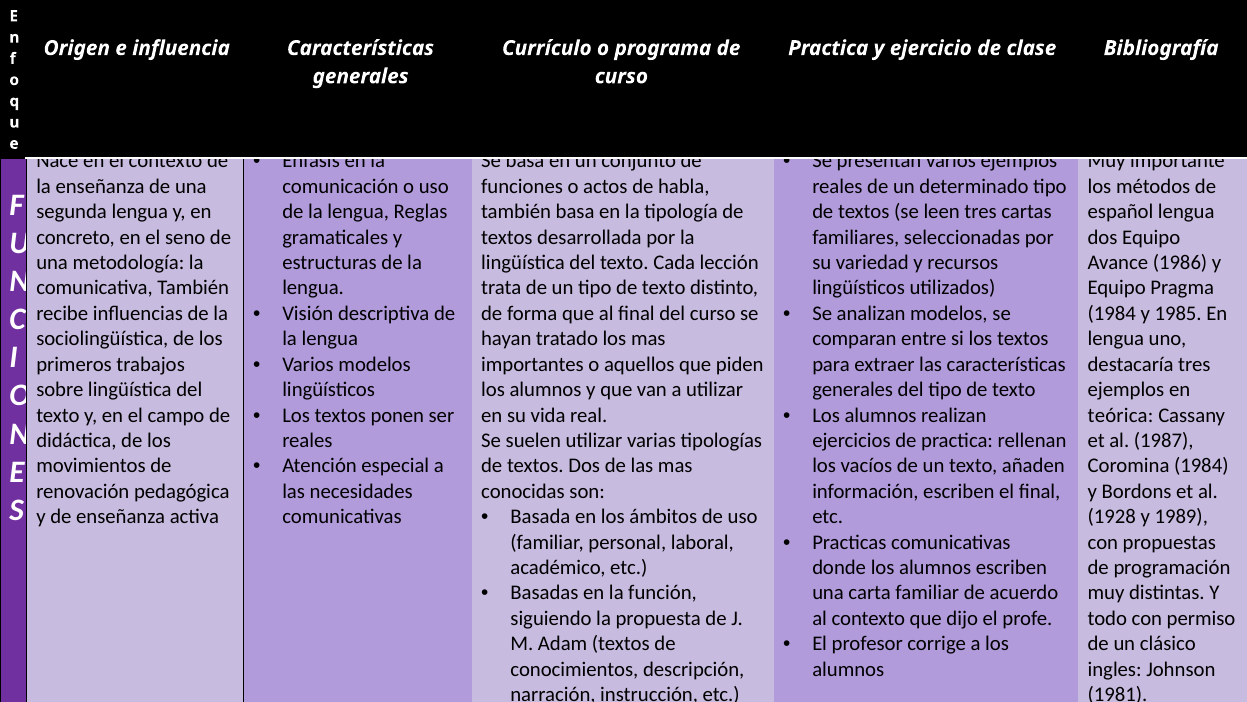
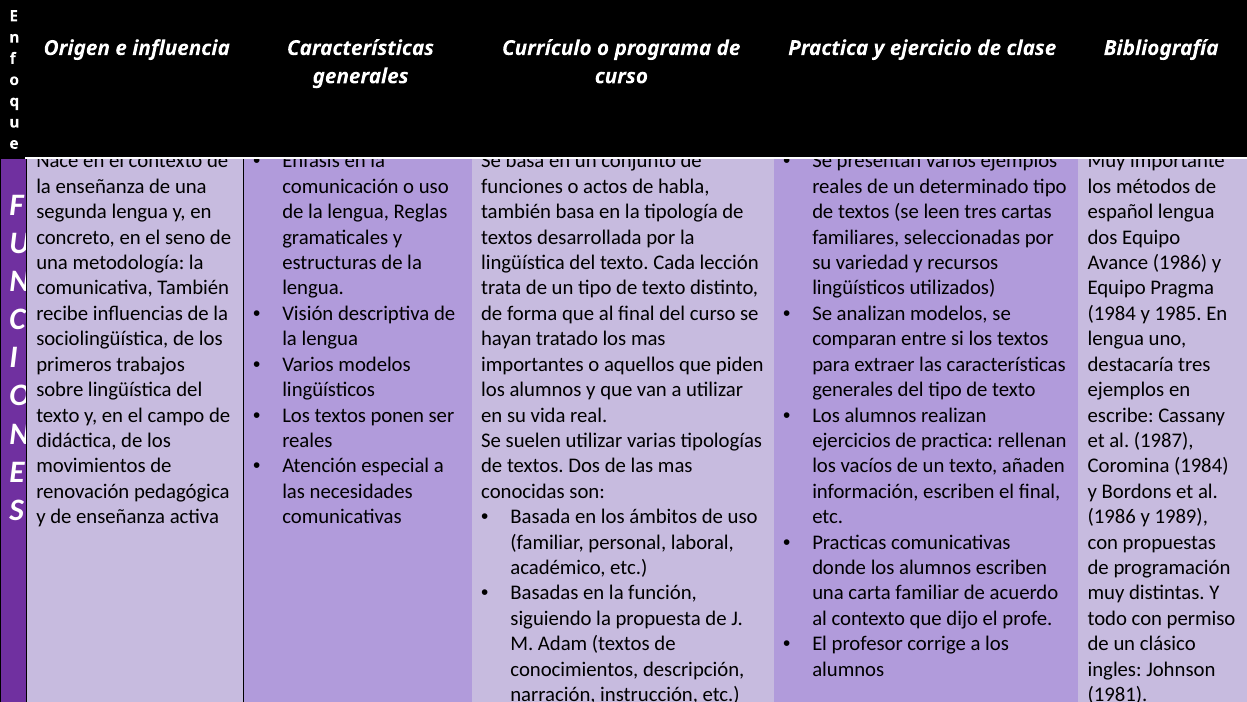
teórica: teórica -> escribe (1121, 415)
1928: 1928 -> 1986 (1112, 516)
